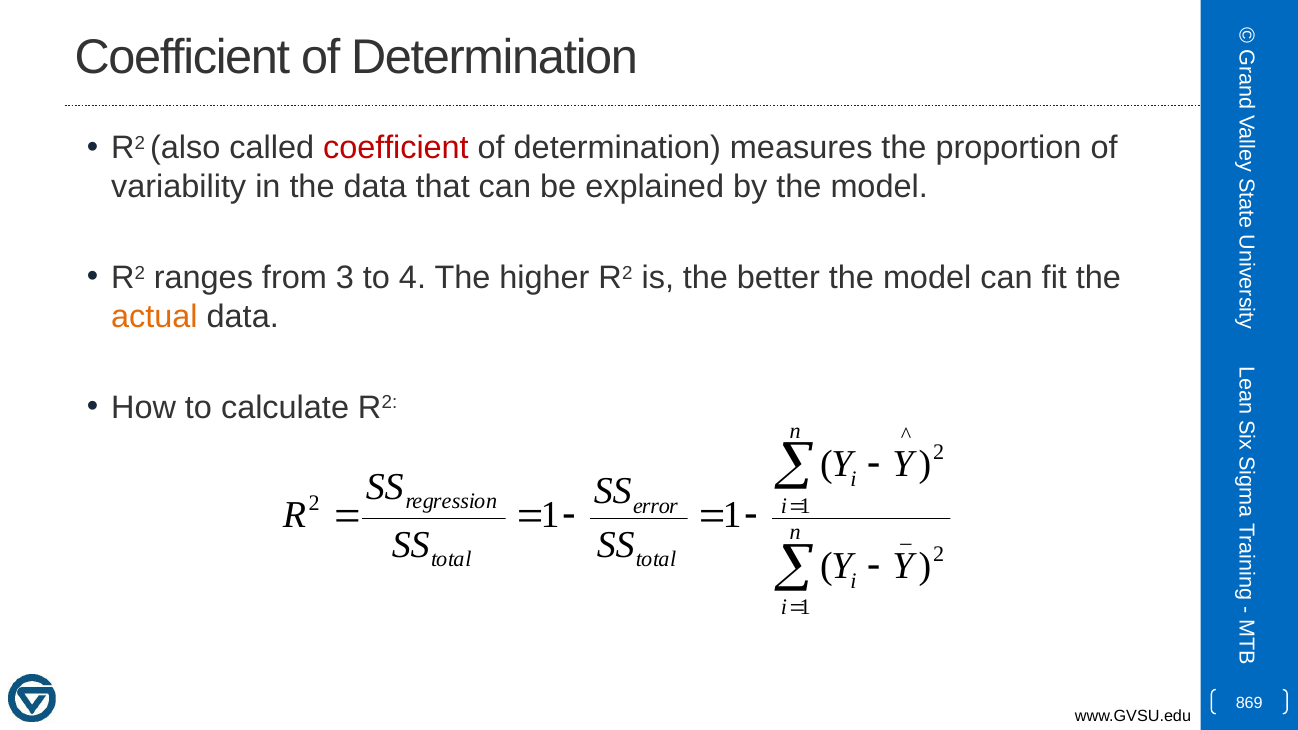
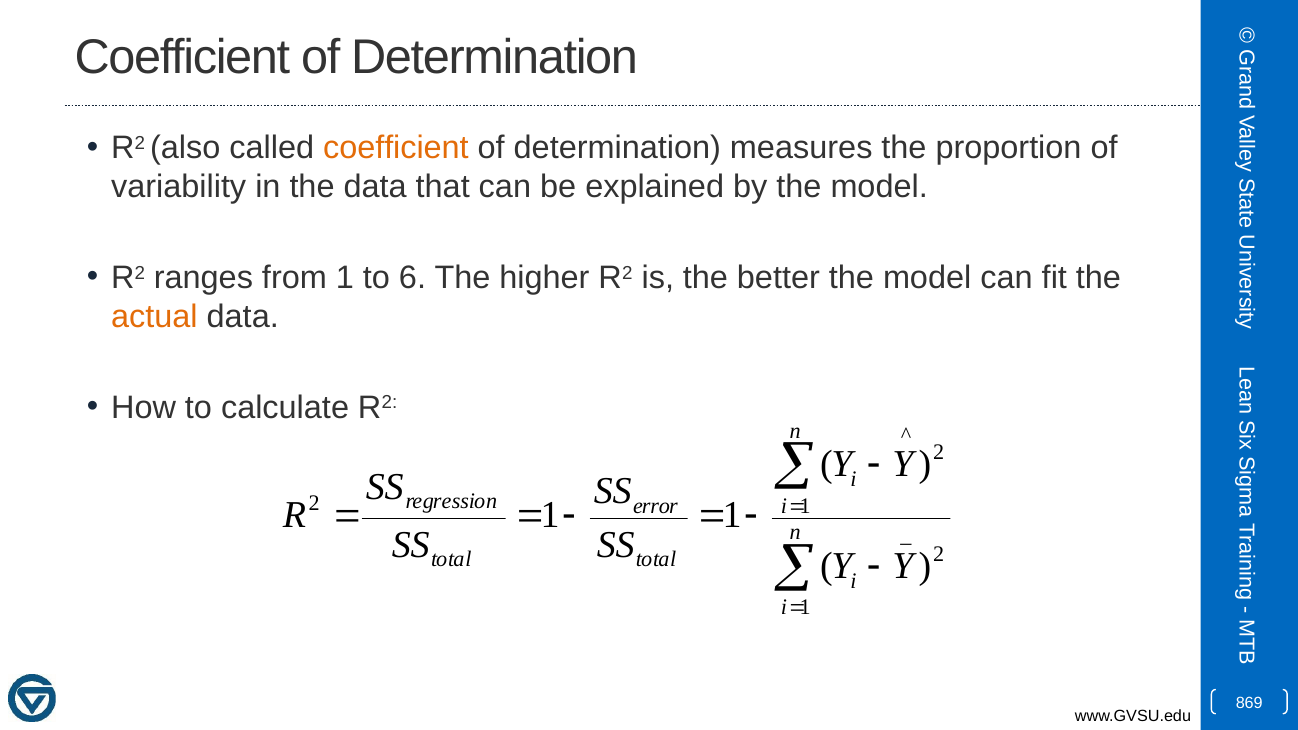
coefficient colour: red -> orange (396, 148)
from 3: 3 -> 1 (345, 278)
4: 4 -> 6 (413, 278)
